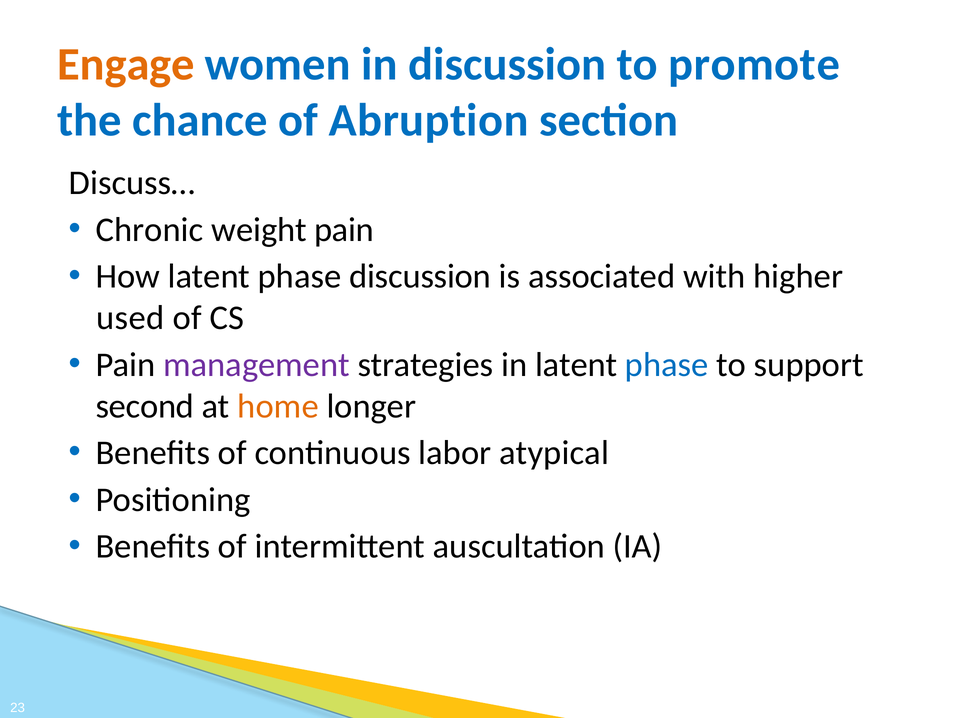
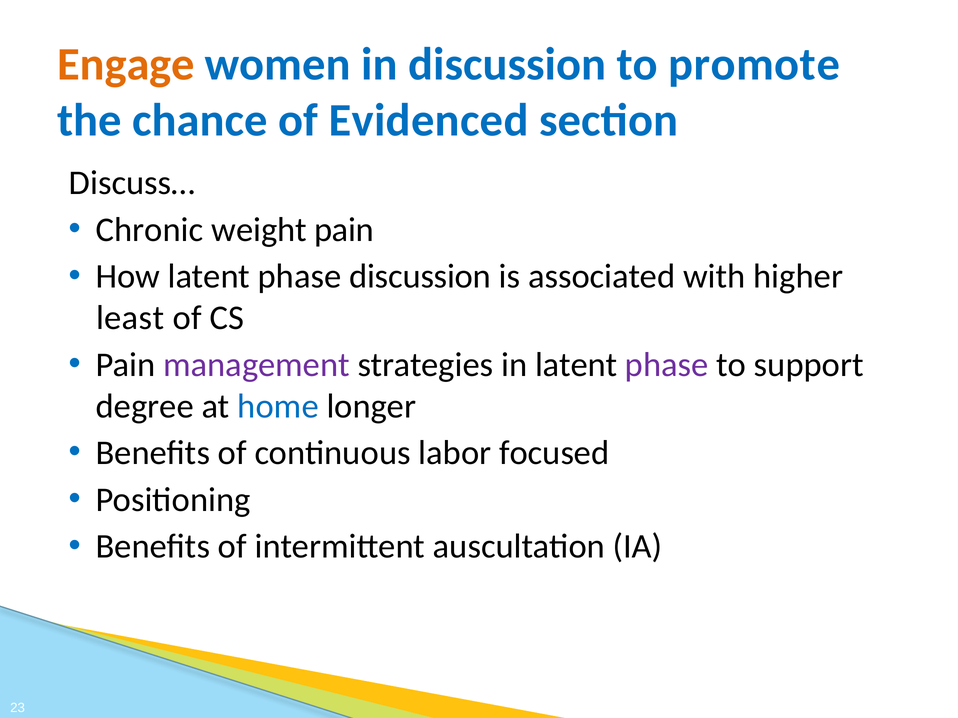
Abruption: Abruption -> Evidenced (429, 121)
used: used -> least (130, 318)
phase colour: blue -> purple (667, 365)
second: second -> degree (145, 406)
home colour: orange -> blue (278, 406)
atypical: atypical -> focused (554, 453)
